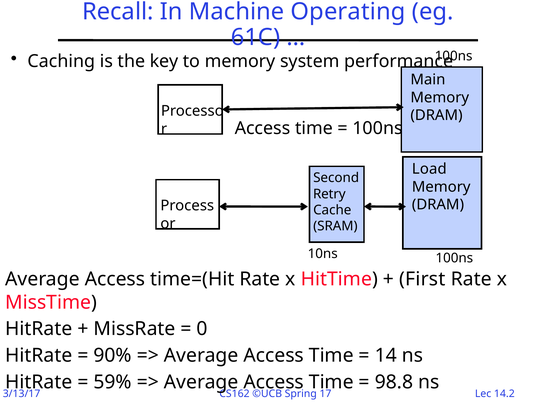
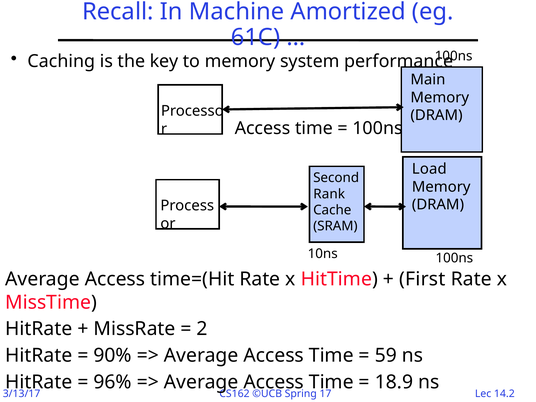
Operating: Operating -> Amortized (348, 12)
Retry: Retry -> Rank (329, 194)
0: 0 -> 2 (202, 329)
14: 14 -> 59 (386, 355)
59%: 59% -> 96% (113, 382)
98.8: 98.8 -> 18.9 (394, 382)
